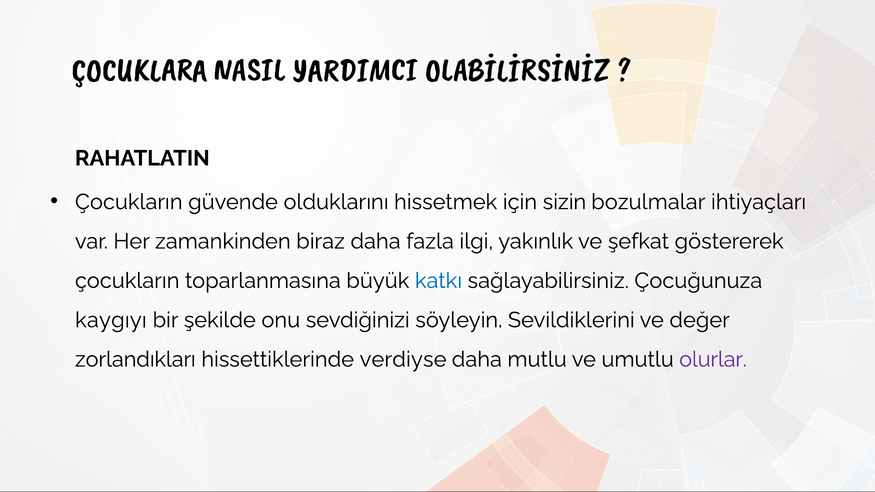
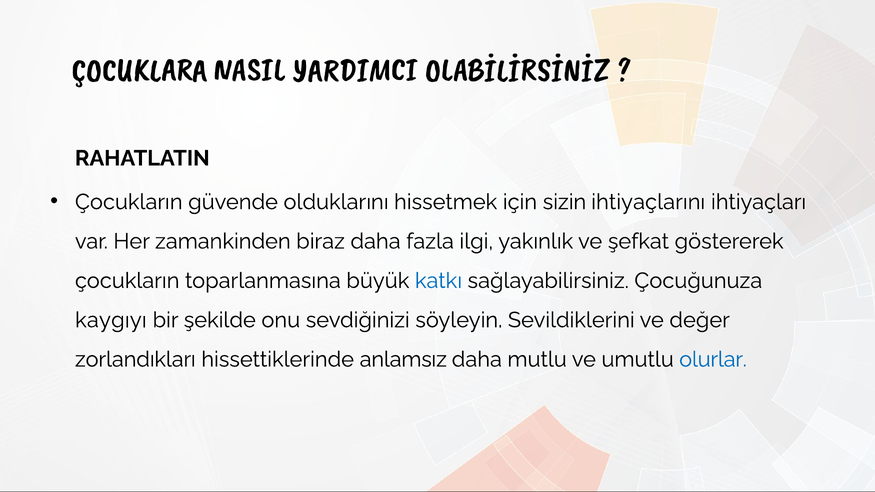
bozulmalar: bozulmalar -> ihtiyaçlarını (648, 202)
verdiyse: verdiyse -> anlamsız (403, 360)
olurlar colour: purple -> blue (713, 360)
